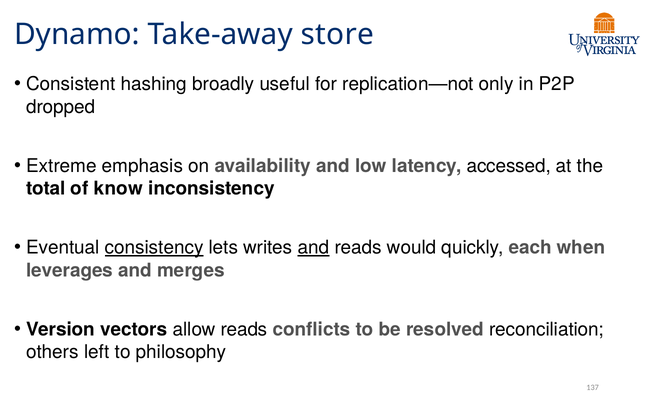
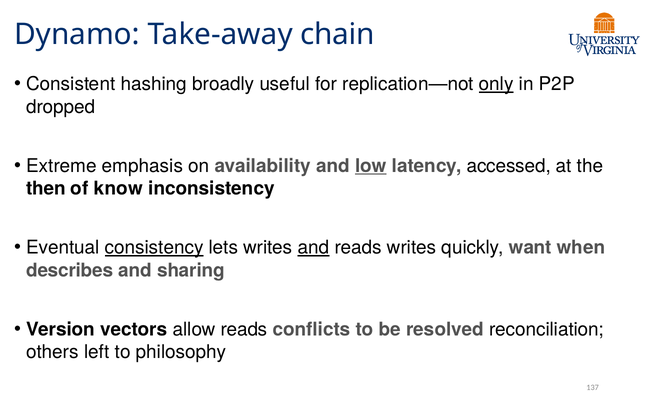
store: store -> chain (338, 34)
only underline: none -> present (496, 84)
low underline: none -> present (371, 166)
total: total -> then (46, 189)
reads would: would -> writes (412, 248)
each: each -> want (530, 248)
leverages: leverages -> describes (70, 271)
merges: merges -> sharing (191, 271)
